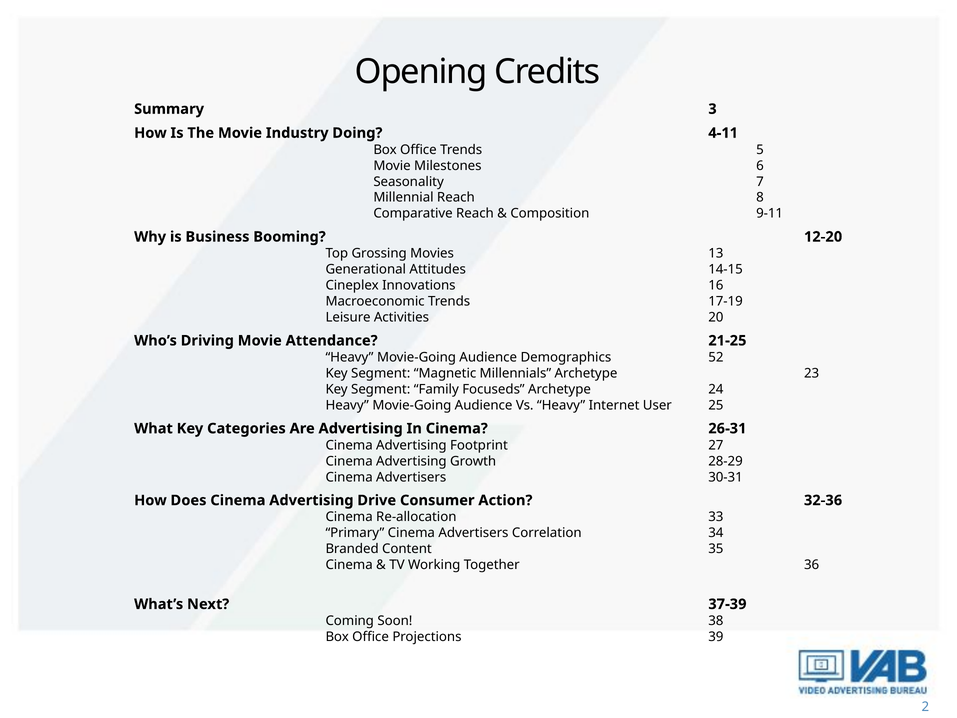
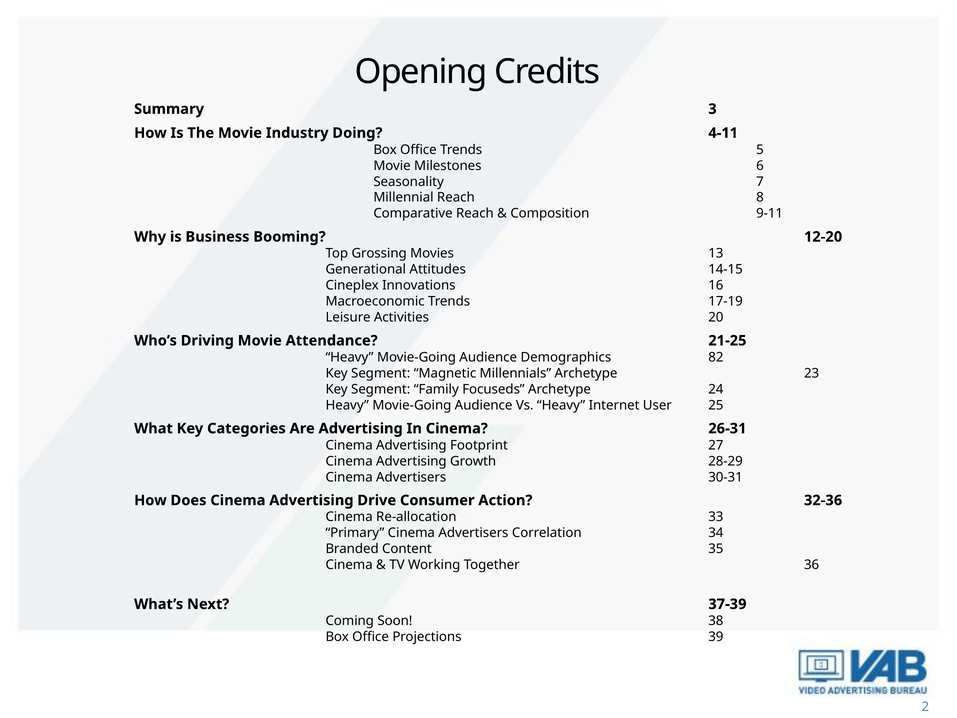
52: 52 -> 82 (716, 357)
